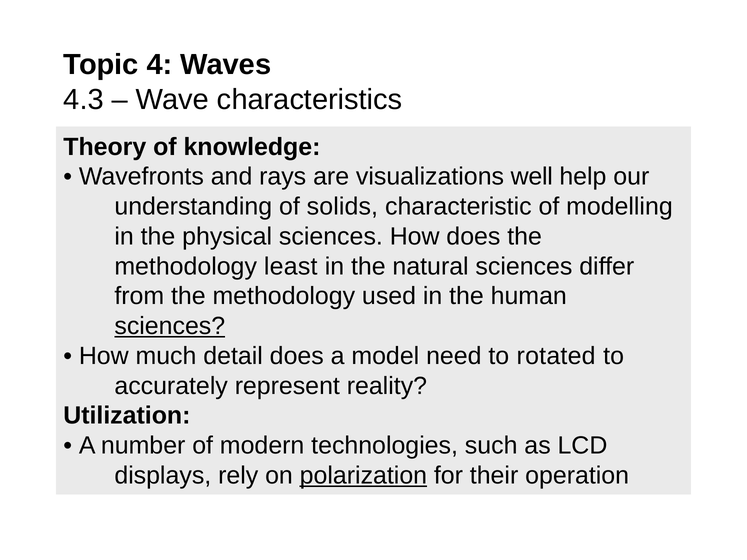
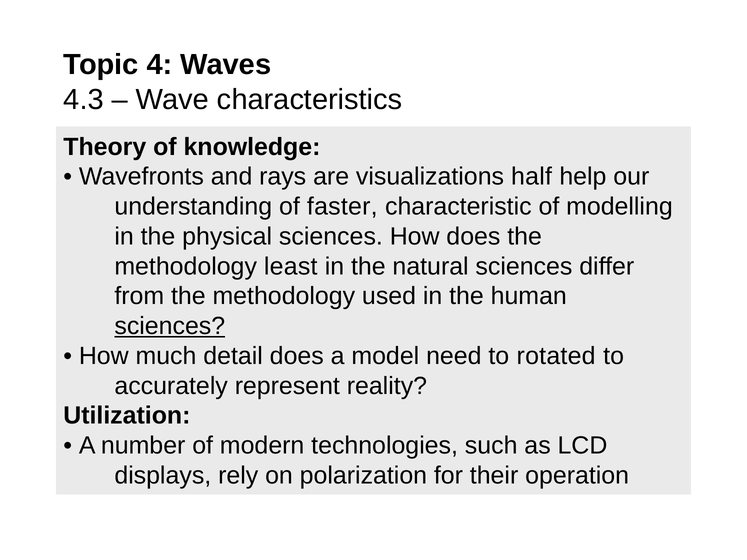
well: well -> half (532, 177)
solids: solids -> faster (342, 207)
polarization underline: present -> none (363, 476)
